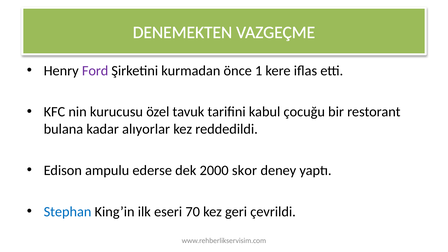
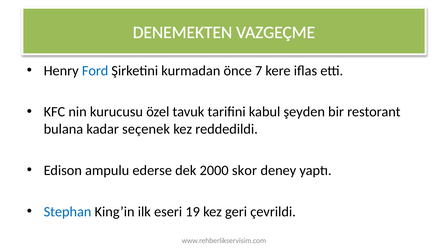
Ford colour: purple -> blue (95, 71)
1: 1 -> 7 (259, 71)
çocuğu: çocuğu -> şeyden (304, 112)
alıyorlar: alıyorlar -> seçenek (146, 129)
70: 70 -> 19 (193, 212)
